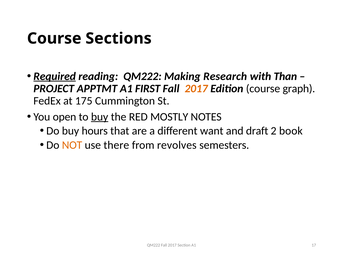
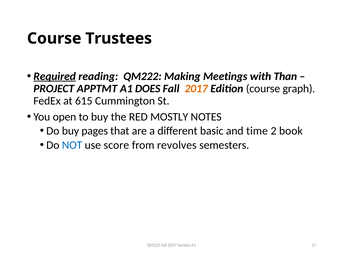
Sections: Sections -> Trustees (119, 38)
Research: Research -> Meetings (225, 76)
FIRST: FIRST -> DOES (148, 89)
175: 175 -> 615 (84, 101)
buy underline: present -> none (100, 117)
hours: hours -> pages (95, 131)
want: want -> basic (212, 131)
draft: draft -> time (257, 131)
NOT colour: orange -> blue (72, 145)
there: there -> score (116, 145)
